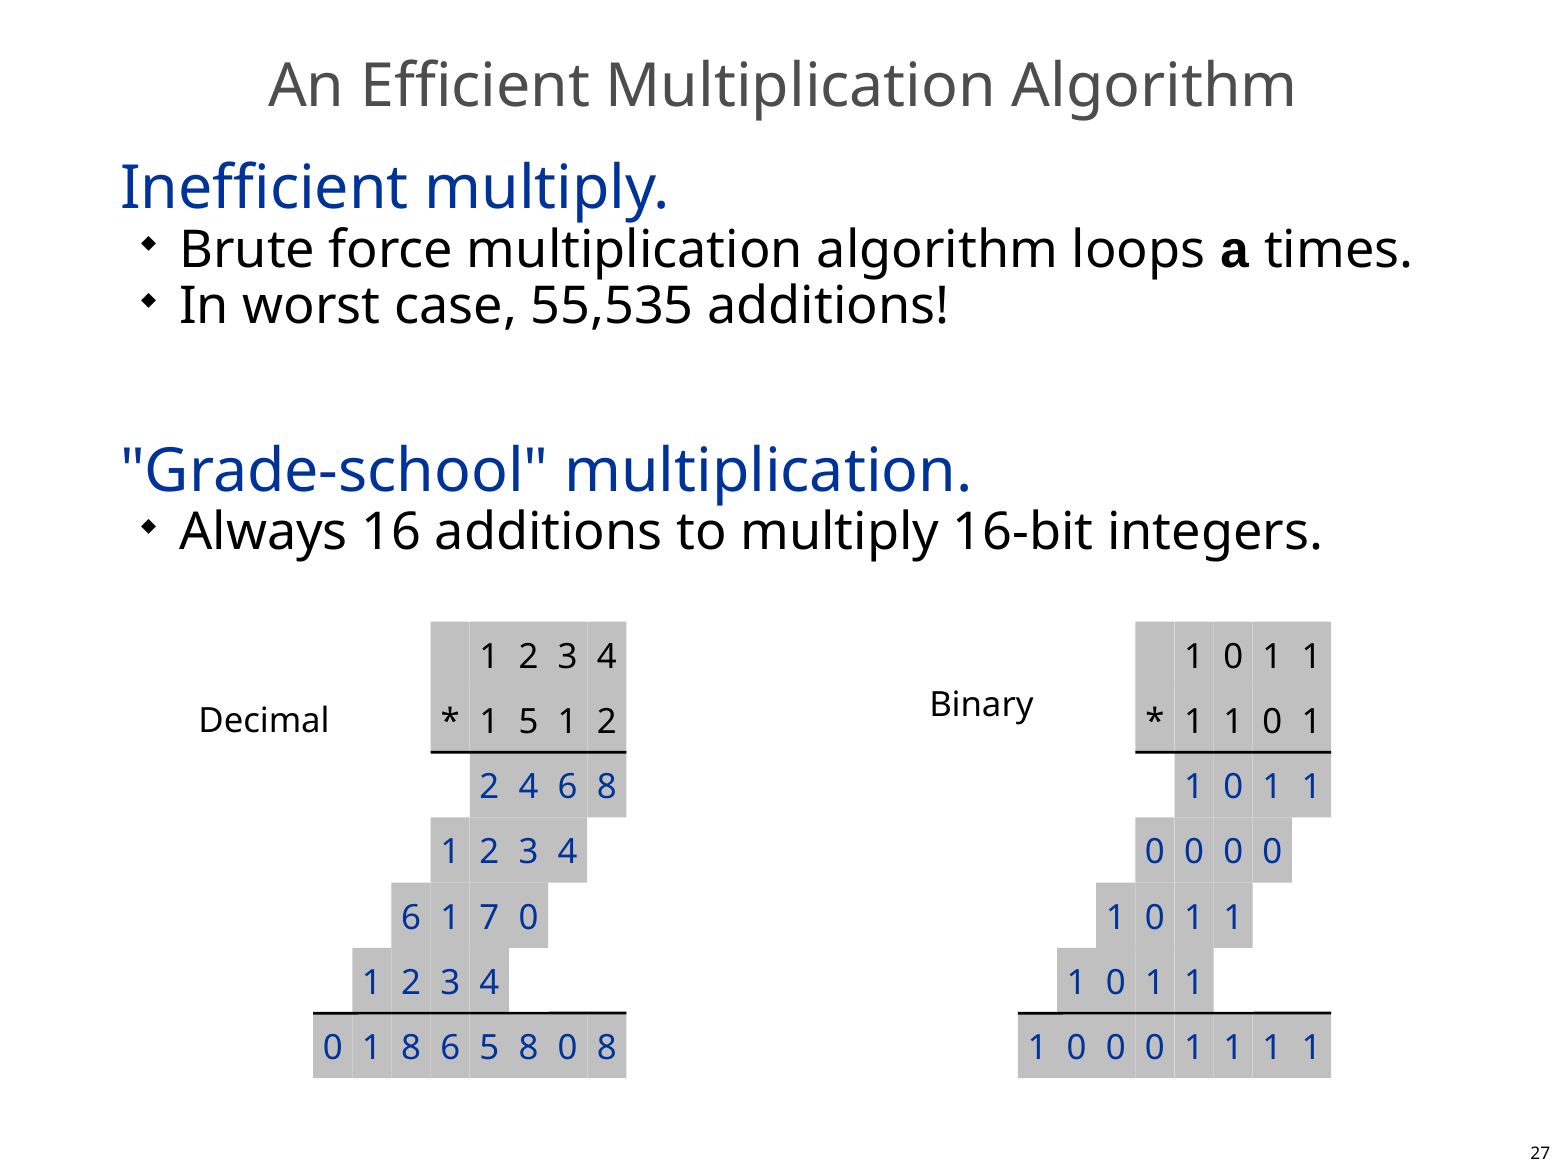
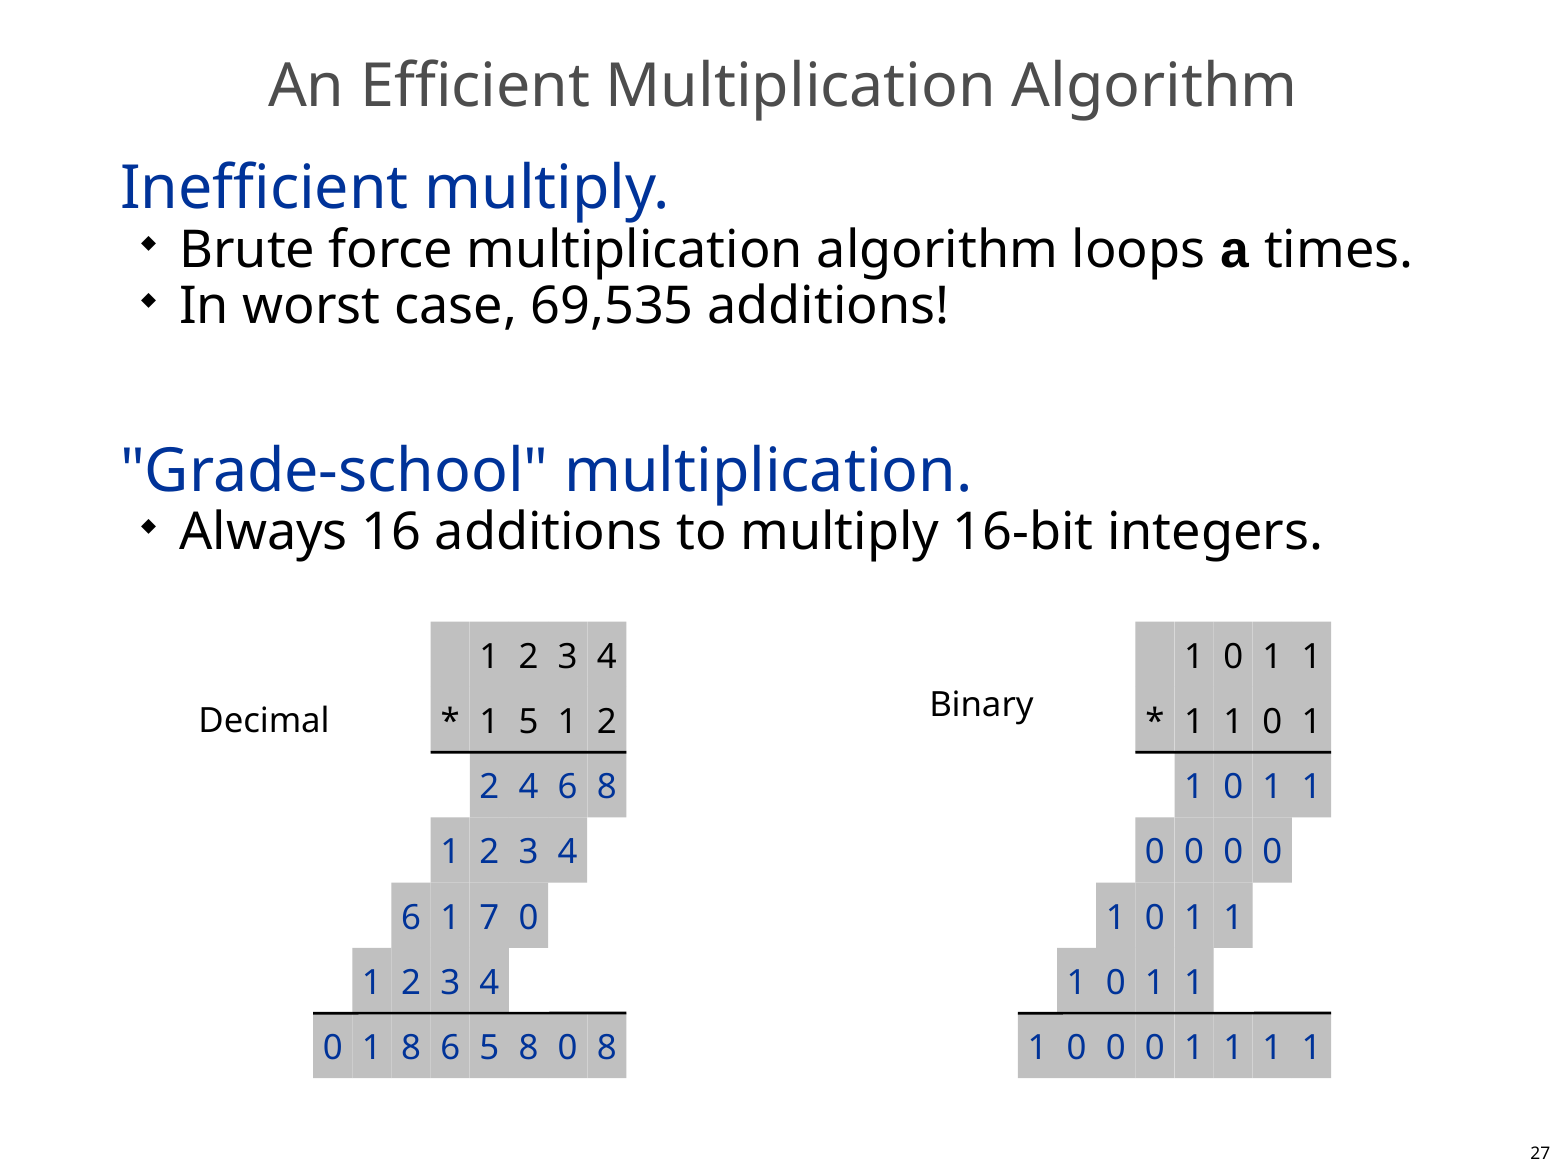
55,535: 55,535 -> 69,535 (612, 306)
